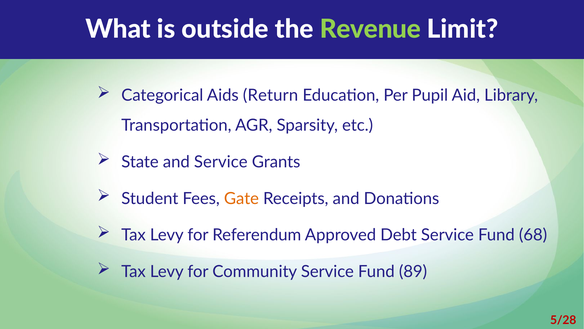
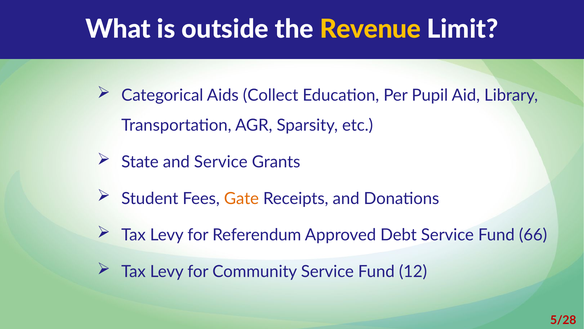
Revenue colour: light green -> yellow (370, 29)
Return: Return -> Collect (271, 95)
68: 68 -> 66 (533, 235)
89: 89 -> 12 (413, 271)
